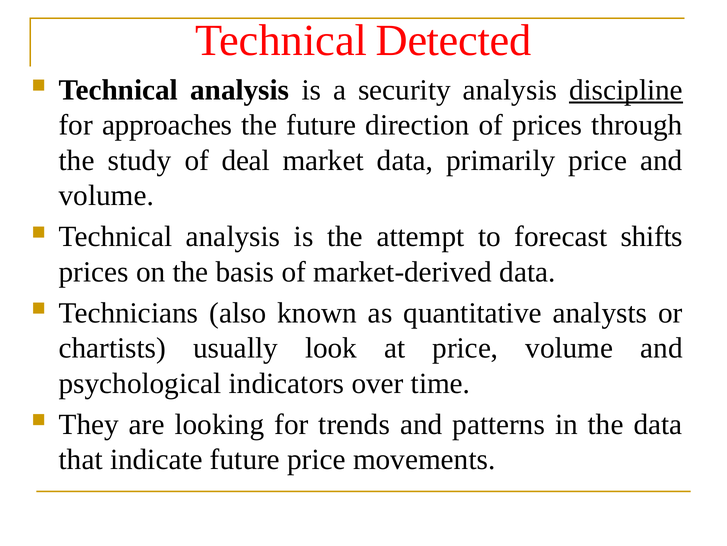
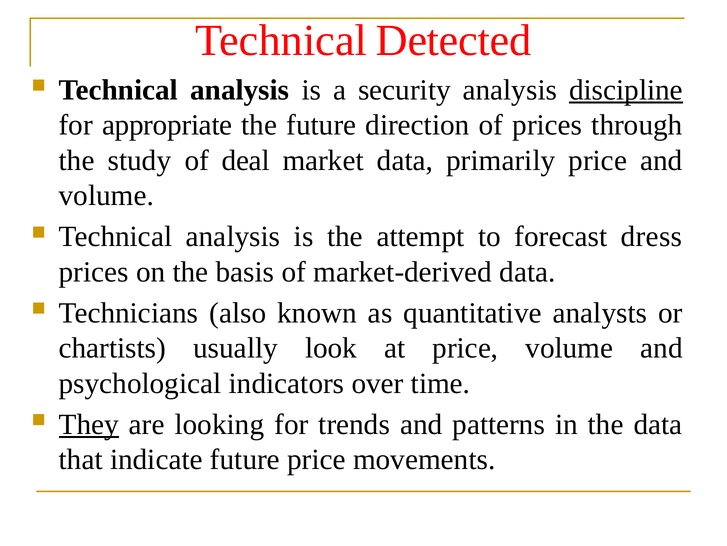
approaches: approaches -> appropriate (167, 125)
shifts: shifts -> dress (652, 236)
They underline: none -> present (89, 424)
